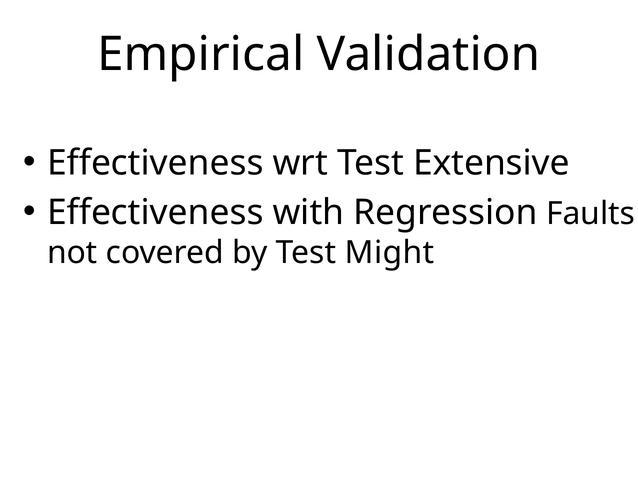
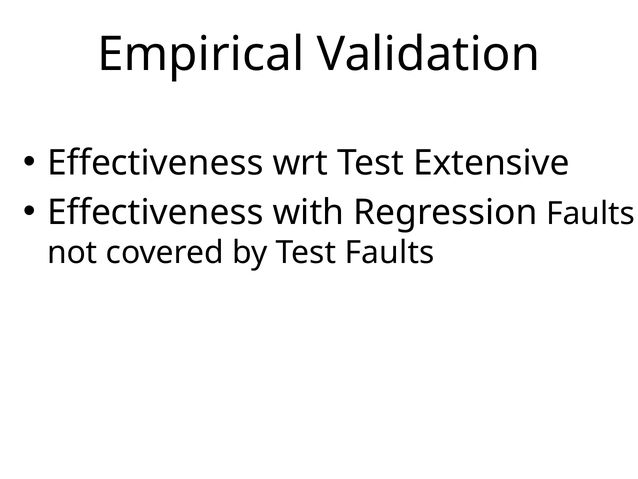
Test Might: Might -> Faults (390, 252)
